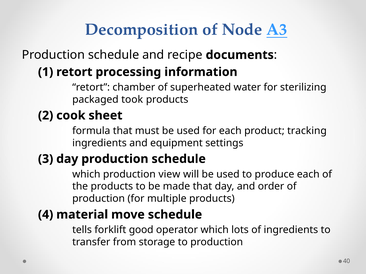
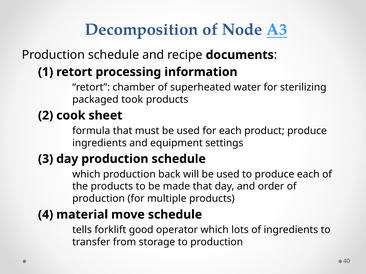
product tracking: tracking -> produce (307, 131)
view: view -> back (169, 175)
